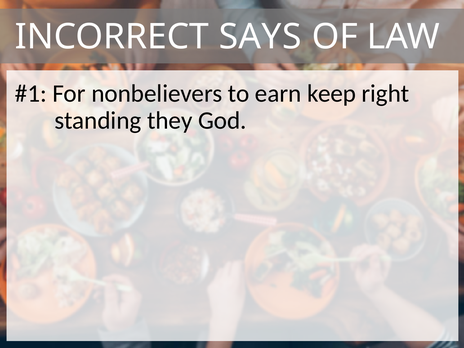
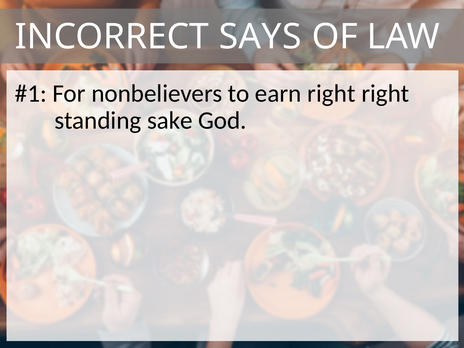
earn keep: keep -> right (331, 93)
they: they -> sake (170, 121)
